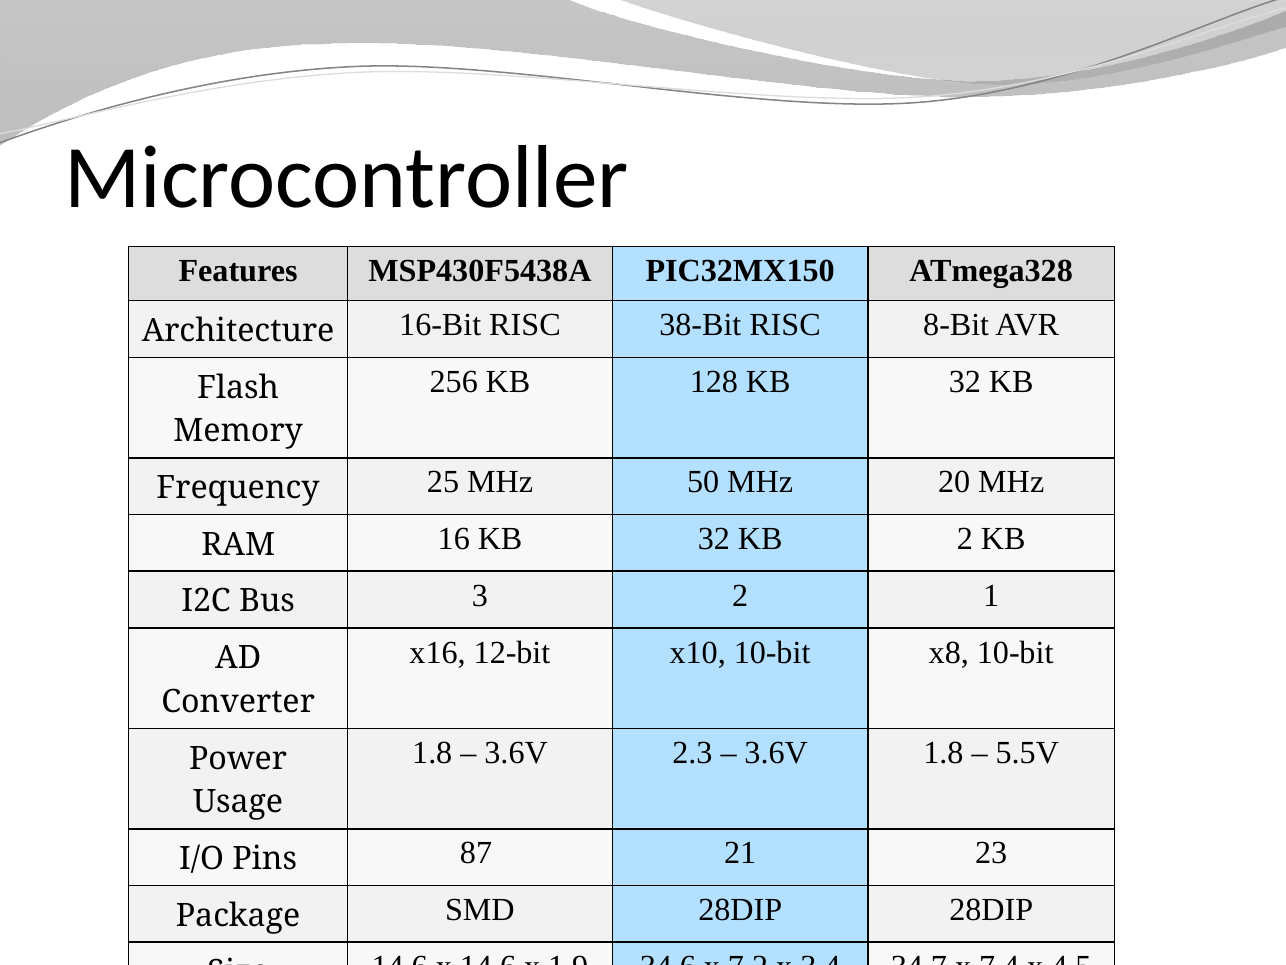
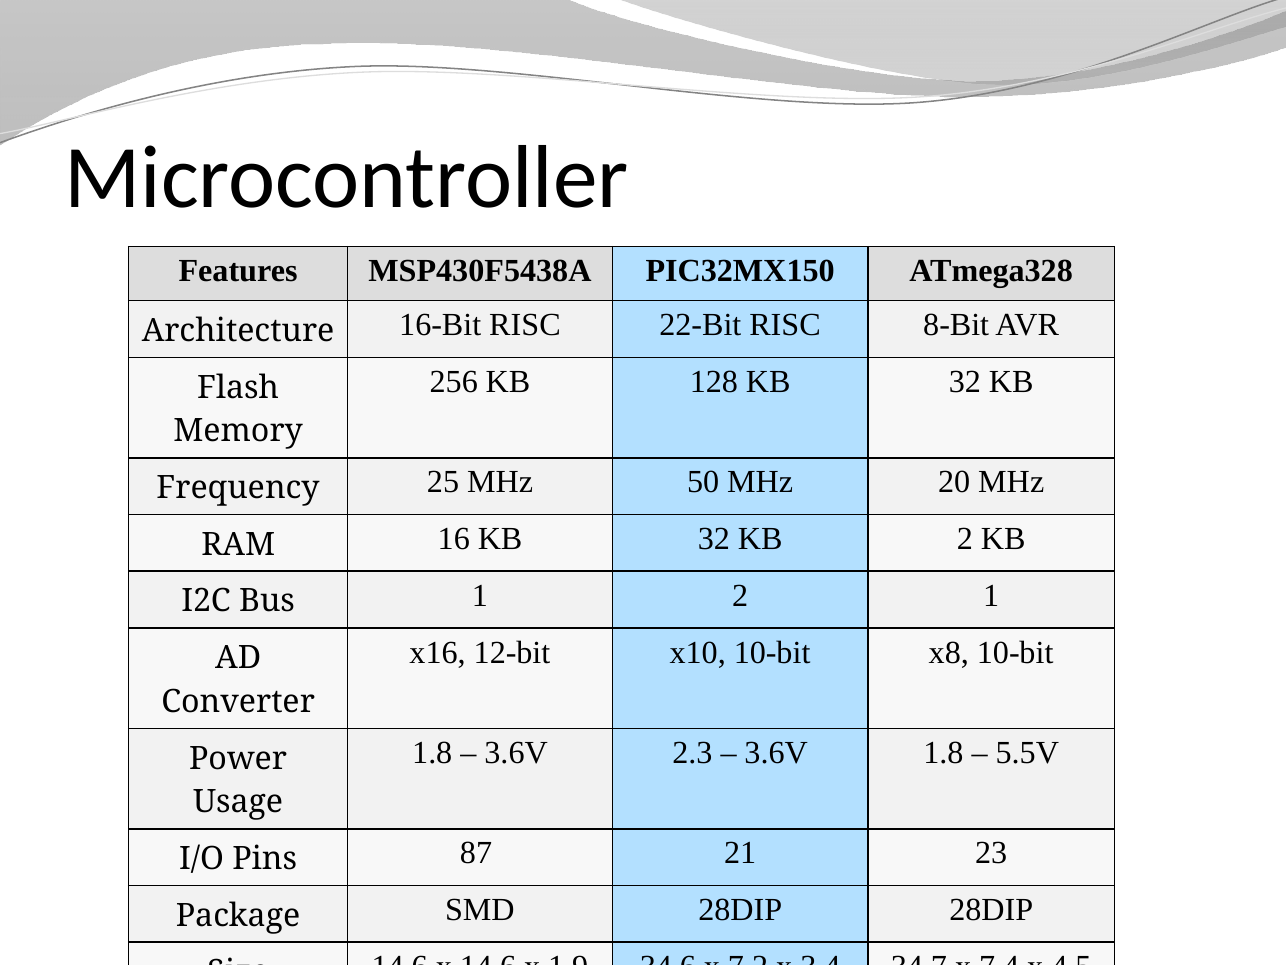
38-Bit: 38-Bit -> 22-Bit (700, 325)
Bus 3: 3 -> 1 (480, 595)
